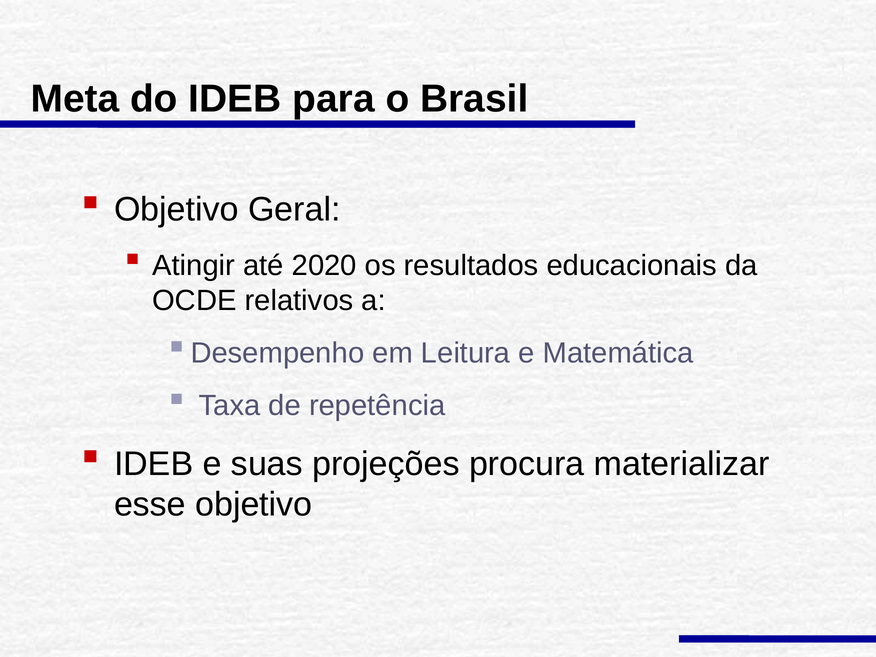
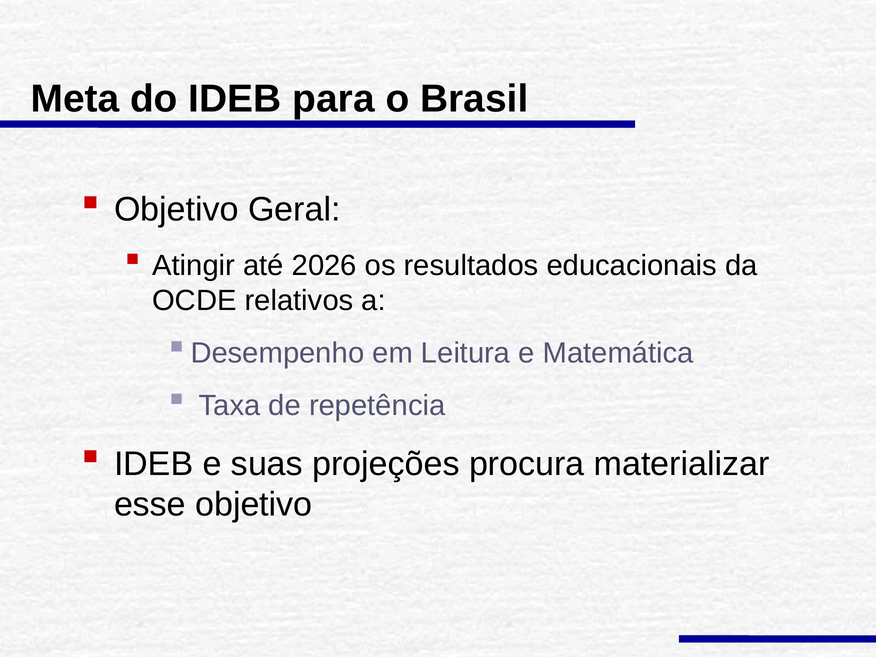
2020: 2020 -> 2026 (324, 265)
